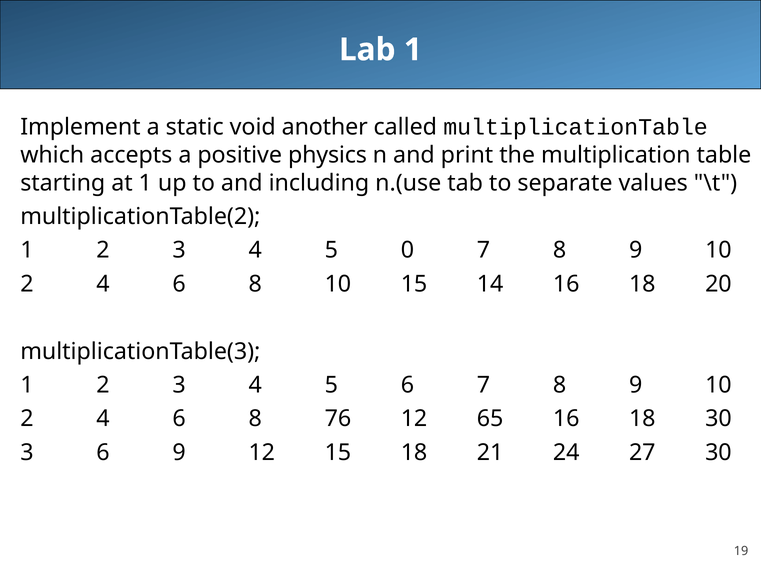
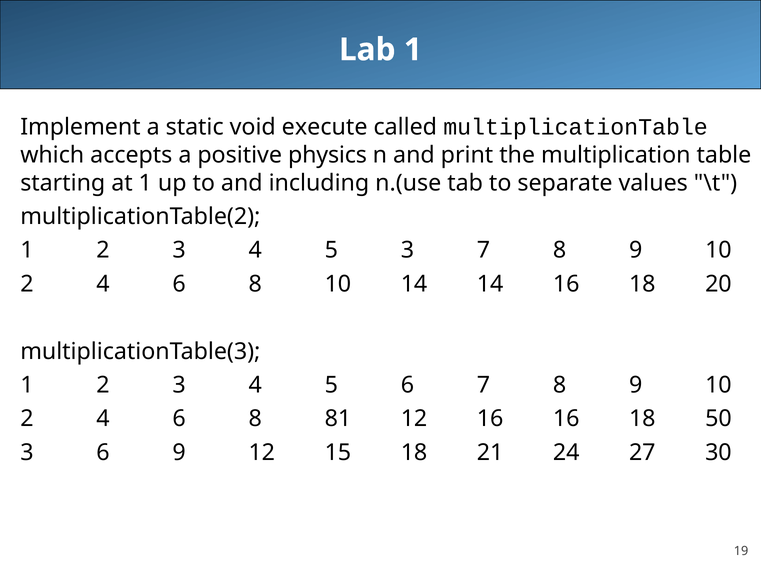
another: another -> execute (325, 127)
5 0: 0 -> 3 (407, 250)
10 15: 15 -> 14 (414, 284)
76: 76 -> 81 (338, 419)
12 65: 65 -> 16 (490, 419)
18 30: 30 -> 50 (718, 419)
